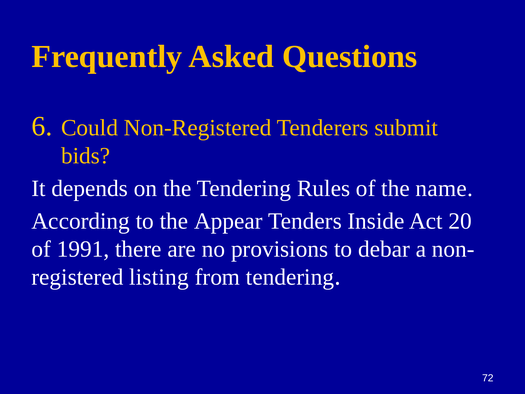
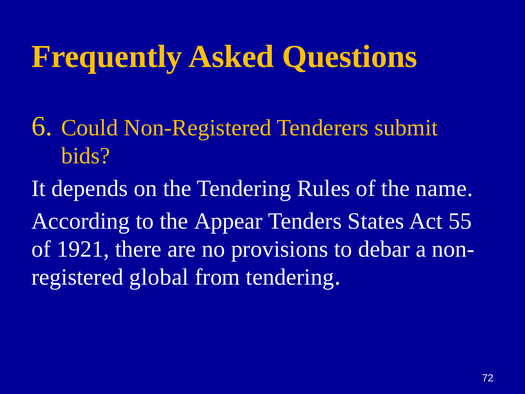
Inside: Inside -> States (376, 221)
20: 20 -> 55 (460, 221)
1991: 1991 -> 1921 (83, 249)
listing: listing -> global (159, 277)
